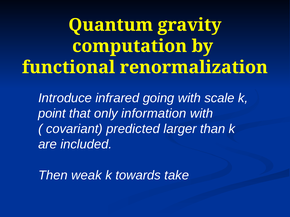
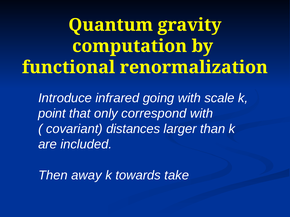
information: information -> correspond (154, 114)
predicted: predicted -> distances (133, 129)
weak: weak -> away (86, 176)
